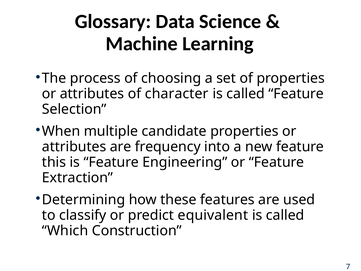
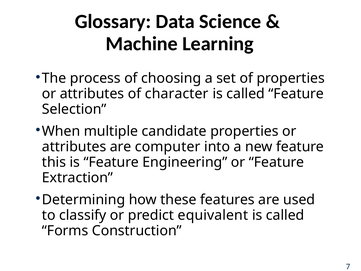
frequency: frequency -> computer (168, 147)
Which: Which -> Forms (65, 230)
